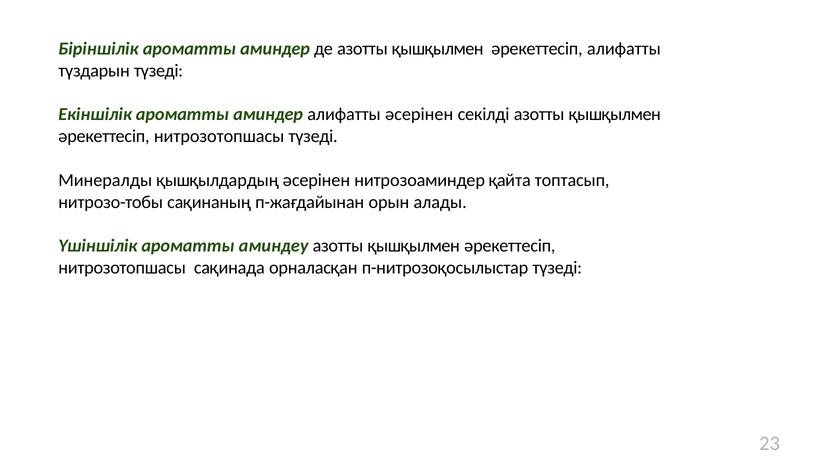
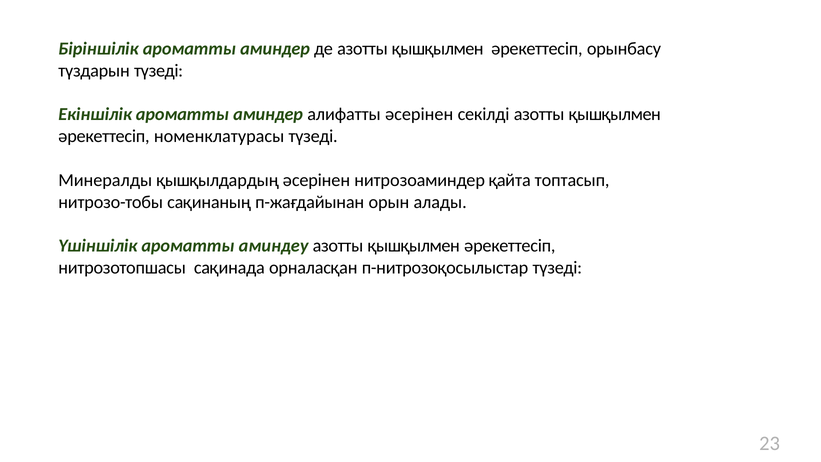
əрекеттесіп алифатты: алифатты -> орынбасу (624, 49)
нитрозотопшасы: нитрозотопшасы -> номенклатурасы (219, 136)
